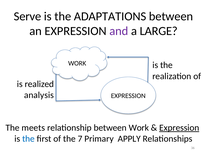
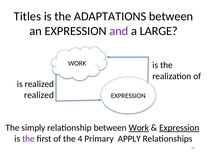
Serve: Serve -> Titles (27, 16)
analysis: analysis -> realized (39, 95)
meets: meets -> simply (33, 128)
Work underline: none -> present (139, 128)
the colour: blue -> purple (28, 139)
7: 7 -> 4 (80, 139)
